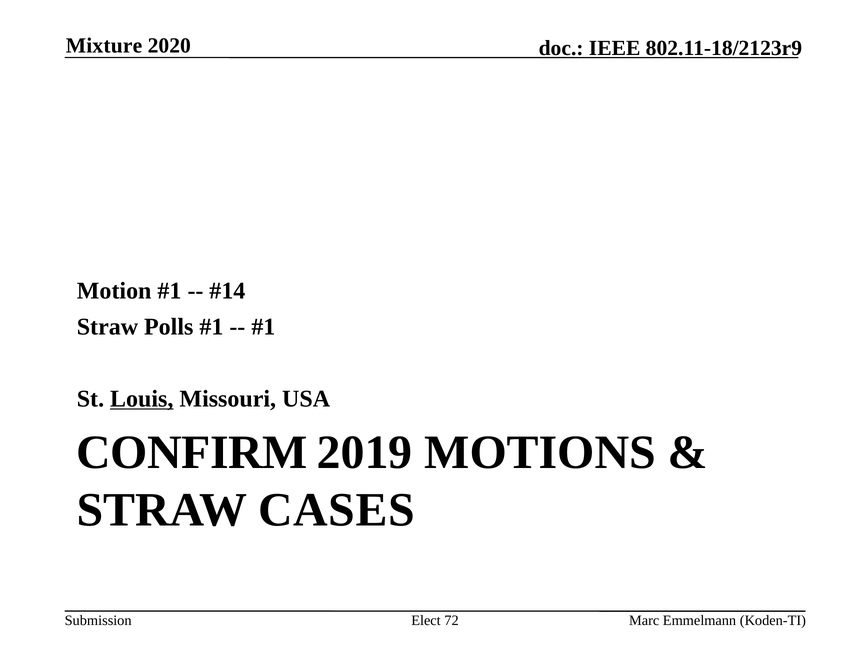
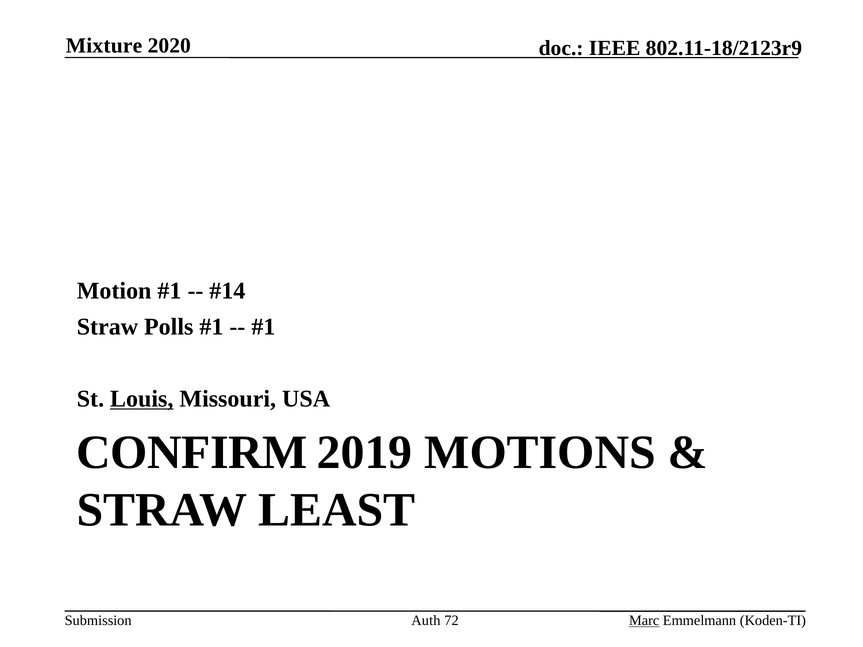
CASES: CASES -> LEAST (337, 510)
Elect: Elect -> Auth (426, 621)
Marc underline: none -> present (644, 621)
